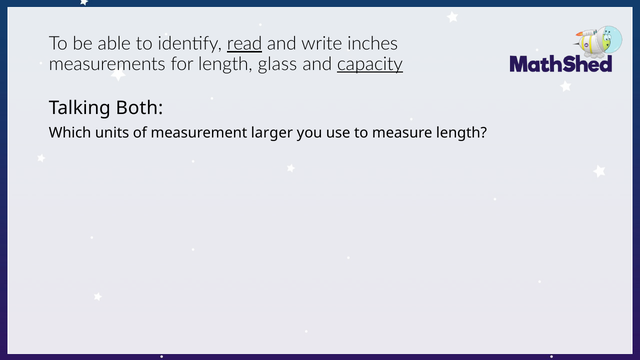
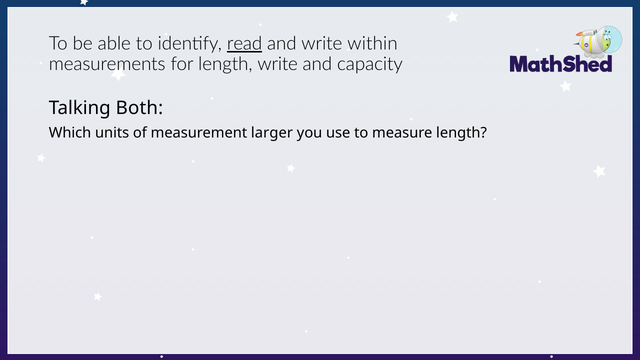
inches: inches -> within (373, 44)
length glass: glass -> write (278, 64)
capacity underline: present -> none (370, 64)
